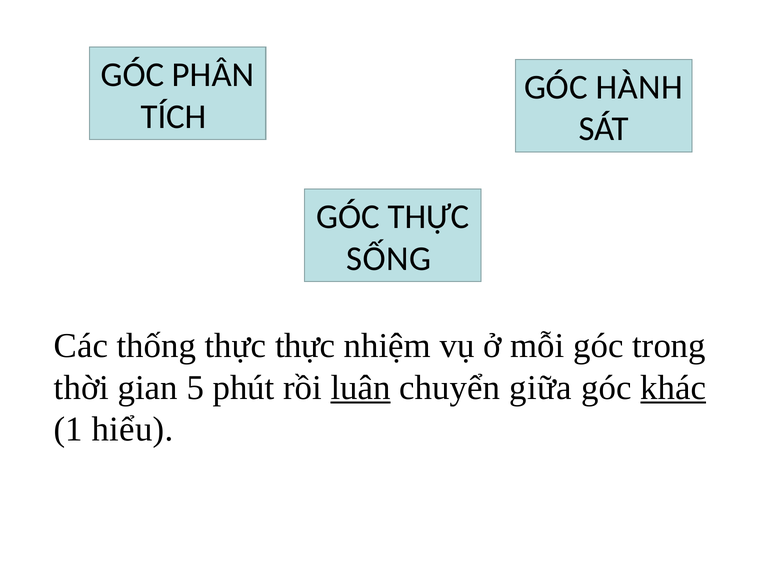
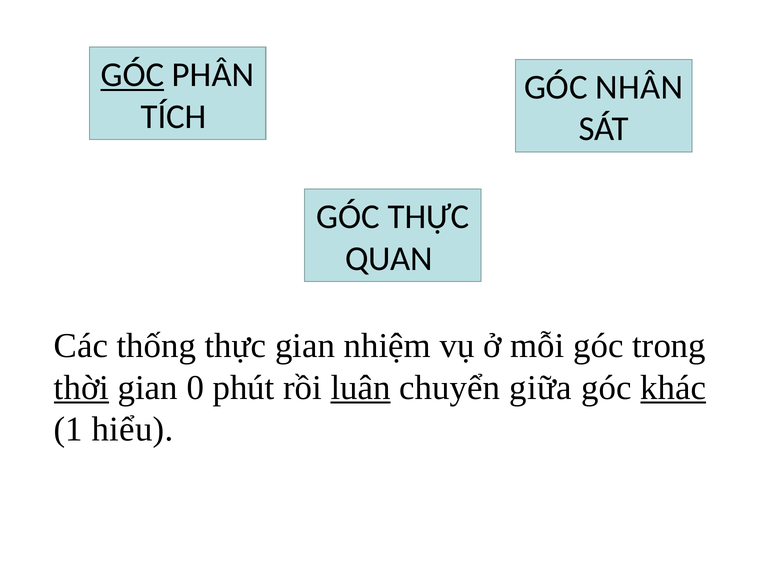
GÓC underline: none -> present (132, 75)
HÀNH: HÀNH -> NHÂN (639, 87)
SỐNG: SỐNG -> QUAN (389, 259)
thực thực: thực -> gian (305, 346)
thời underline: none -> present (82, 388)
5: 5 -> 0 (195, 388)
